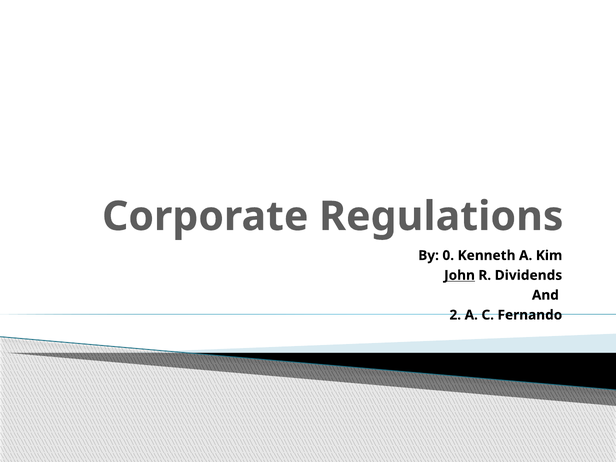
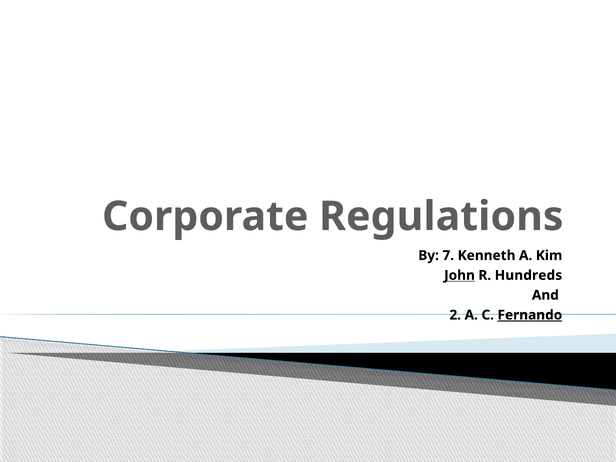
0: 0 -> 7 (448, 255)
Dividends: Dividends -> Hundreds (528, 275)
Fernando underline: none -> present (530, 315)
